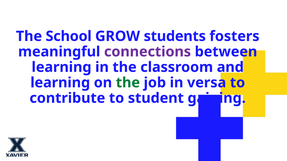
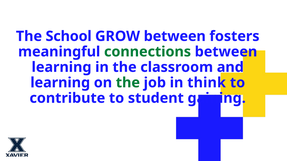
GROW students: students -> between (175, 36)
connections colour: purple -> green (148, 52)
versa: versa -> think (207, 83)
